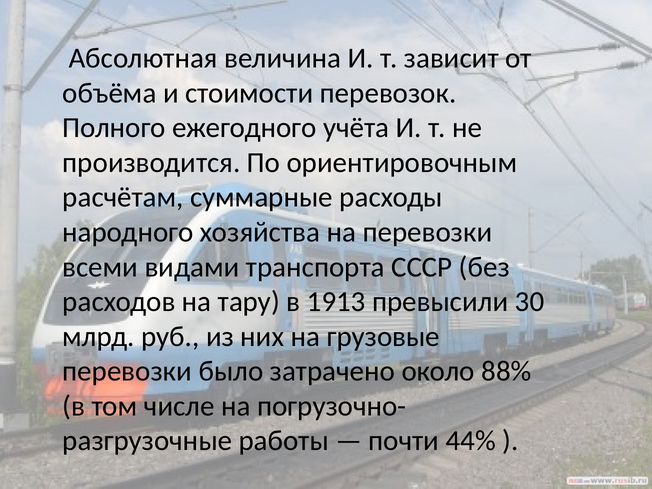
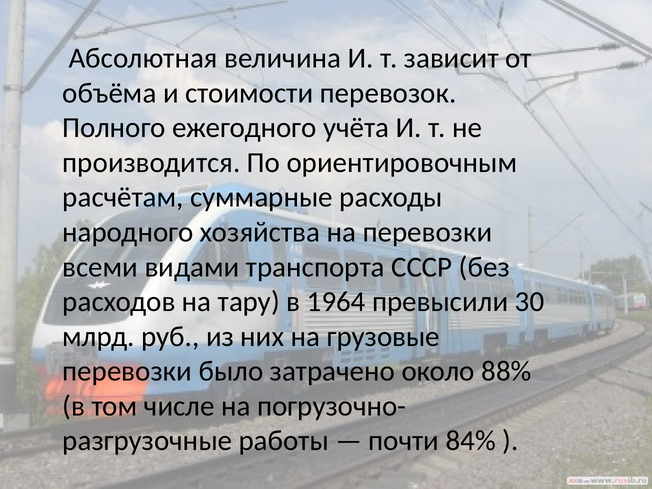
1913: 1913 -> 1964 (336, 302)
44%: 44% -> 84% (471, 441)
